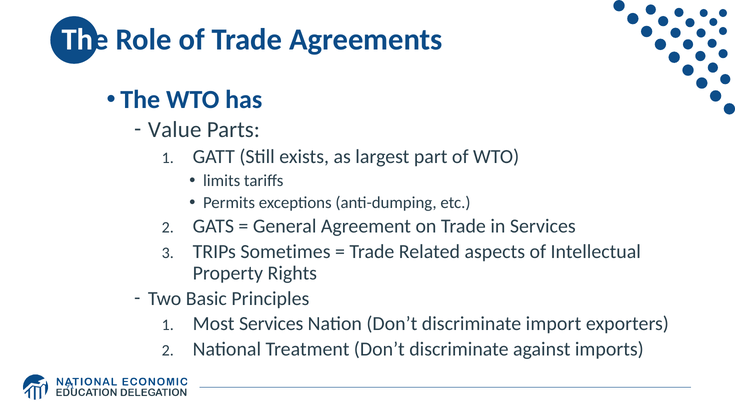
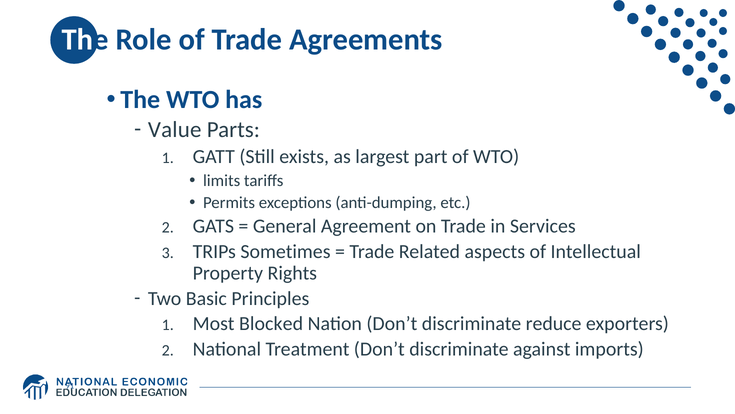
Most Services: Services -> Blocked (271, 323)
import: import -> reduce (554, 323)
